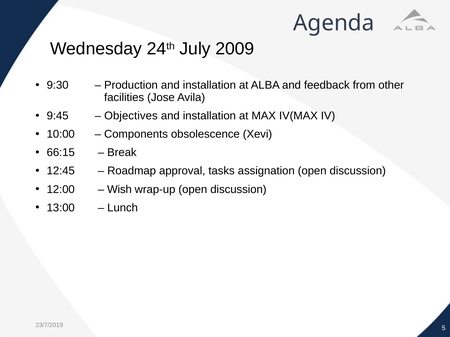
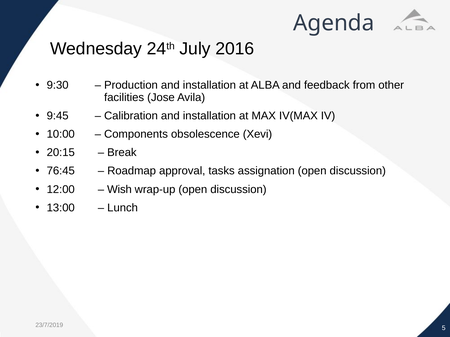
2009: 2009 -> 2016 (235, 49)
Objectives: Objectives -> Calibration (131, 116)
66:15: 66:15 -> 20:15 (61, 153)
12:45: 12:45 -> 76:45 (61, 171)
